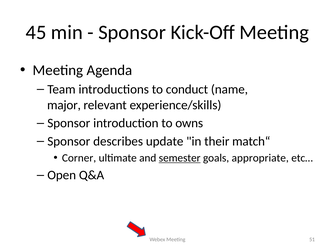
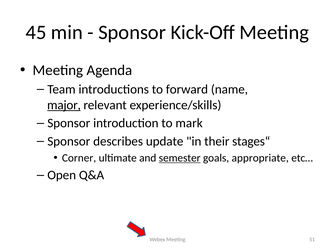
conduct: conduct -> forward (187, 89)
major underline: none -> present (64, 105)
owns: owns -> mark (189, 123)
match“: match“ -> stages“ (251, 142)
